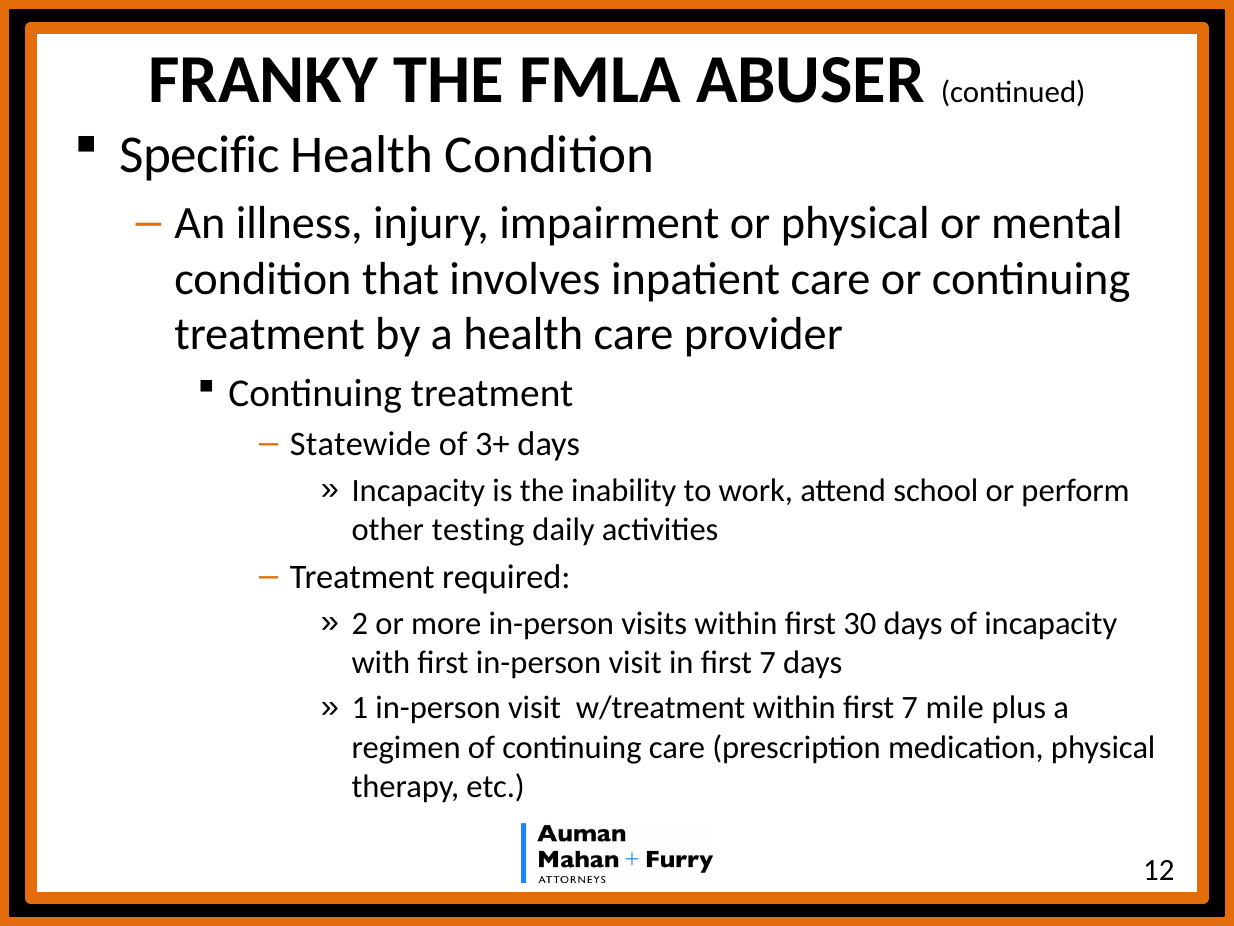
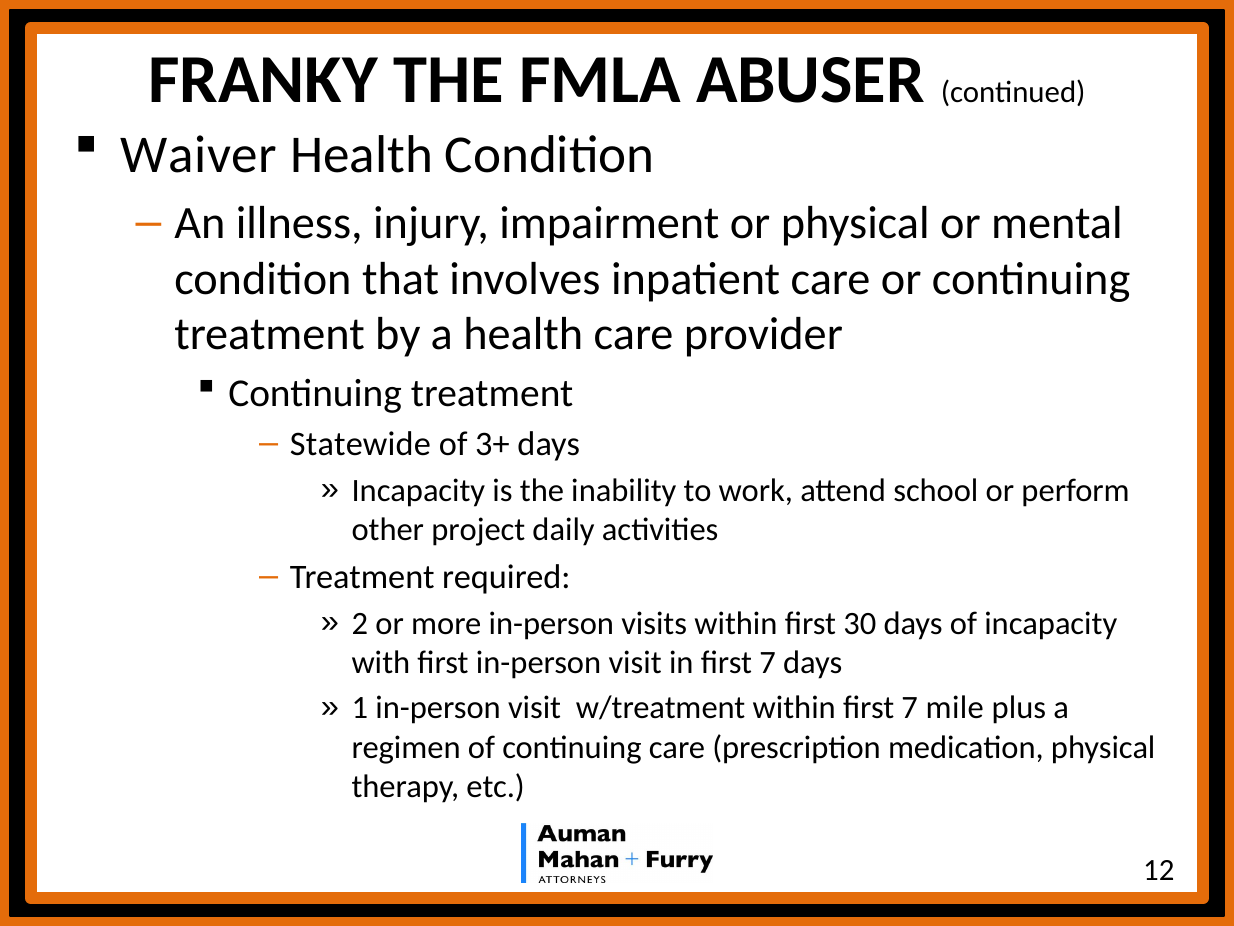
Specific: Specific -> Waiver (199, 155)
testing: testing -> project (478, 530)
